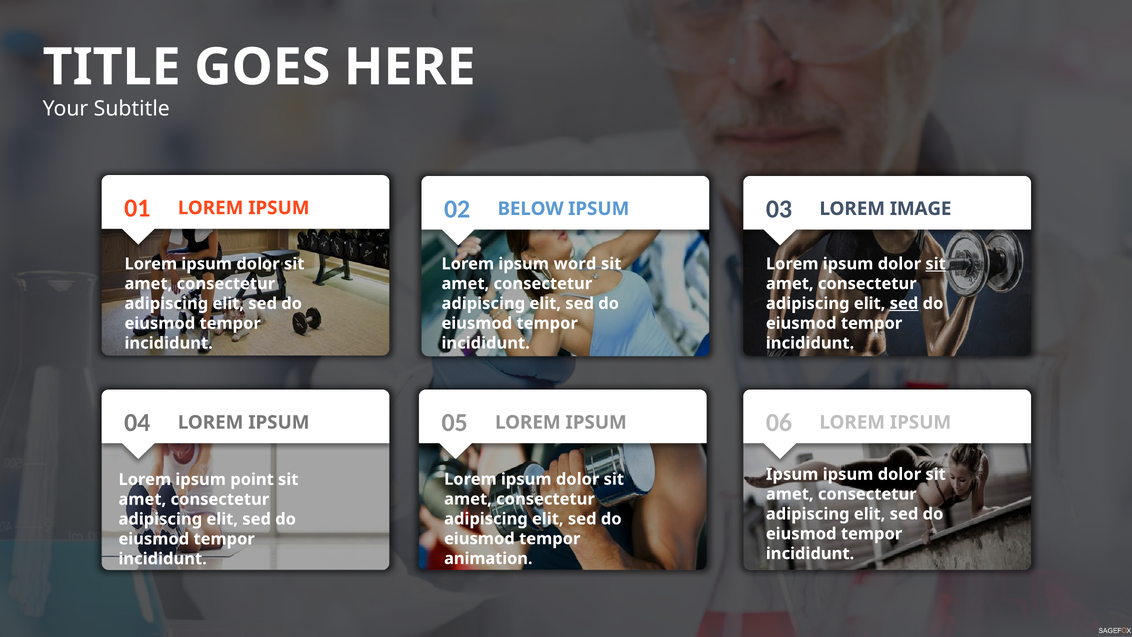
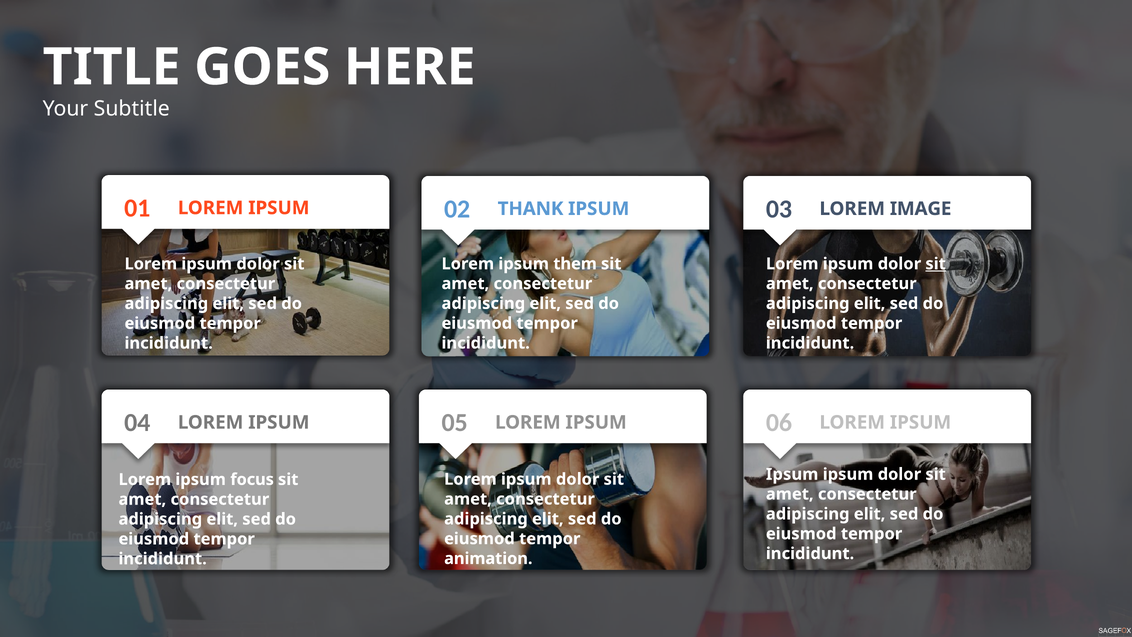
BELOW: BELOW -> THANK (531, 209)
word: word -> them (575, 264)
sed underline: present -> none (904, 303)
point: point -> focus (252, 479)
